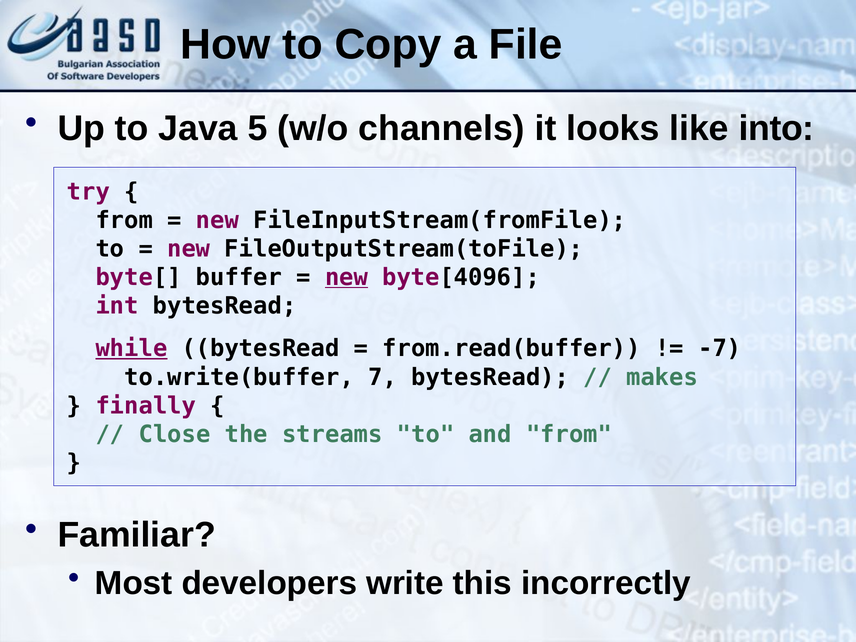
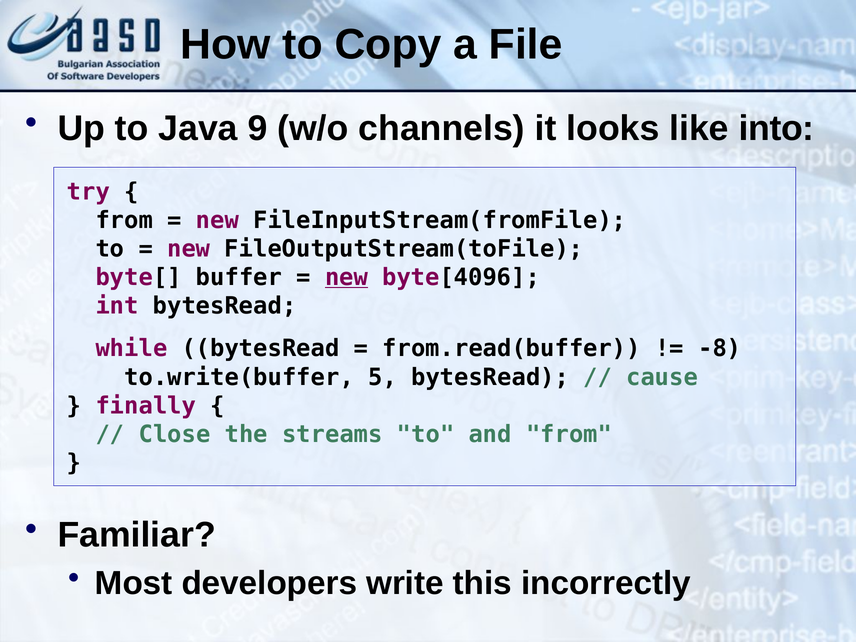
5: 5 -> 9 (257, 129)
while underline: present -> none (131, 349)
-7: -7 -> -8 (720, 349)
7: 7 -> 5 (383, 377)
makes: makes -> cause (662, 377)
